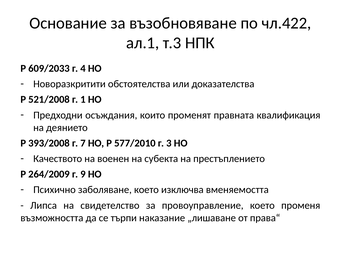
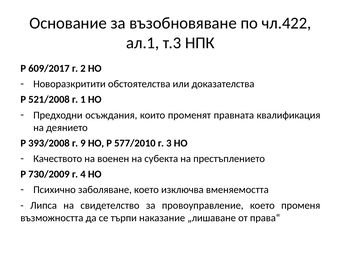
609/2033: 609/2033 -> 609/2017 (49, 68)
4: 4 -> 2 (83, 68)
7: 7 -> 9 (83, 143)
264/2009: 264/2009 -> 730/2009 (49, 174)
9: 9 -> 4 (83, 174)
